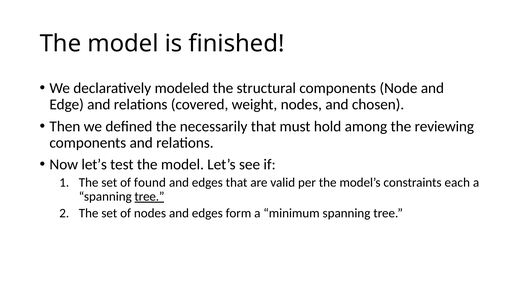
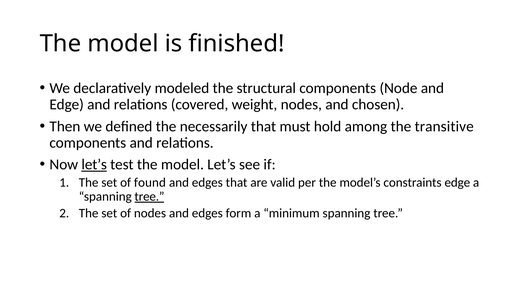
reviewing: reviewing -> transitive (444, 126)
let’s underline: none -> present (94, 165)
constraints each: each -> edge (457, 183)
